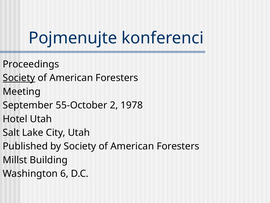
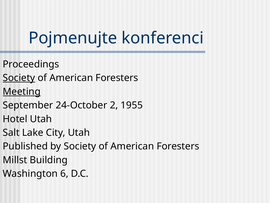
Meeting underline: none -> present (22, 91)
55-October: 55-October -> 24-October (82, 105)
1978: 1978 -> 1955 (132, 105)
